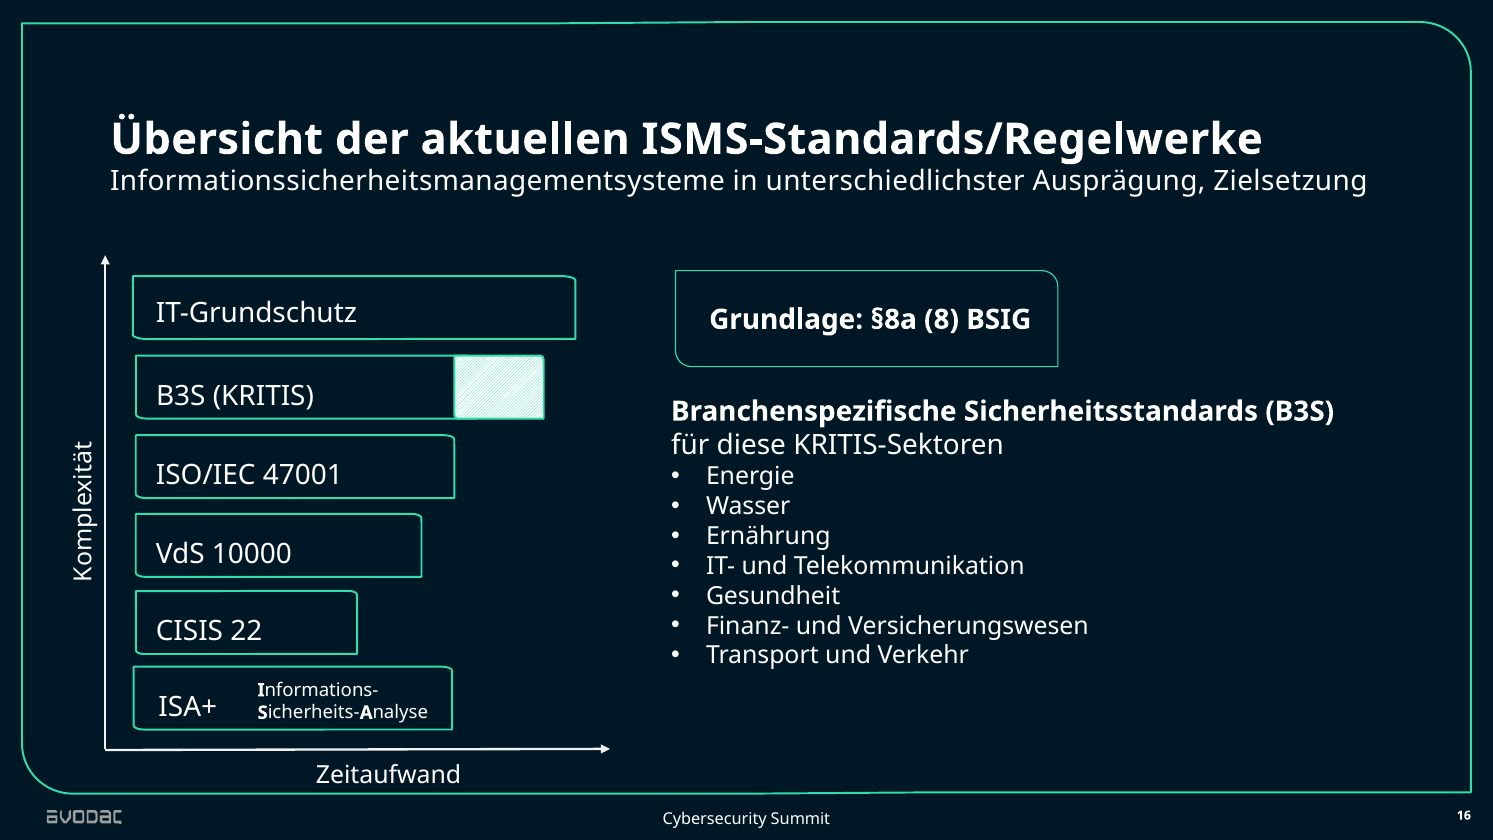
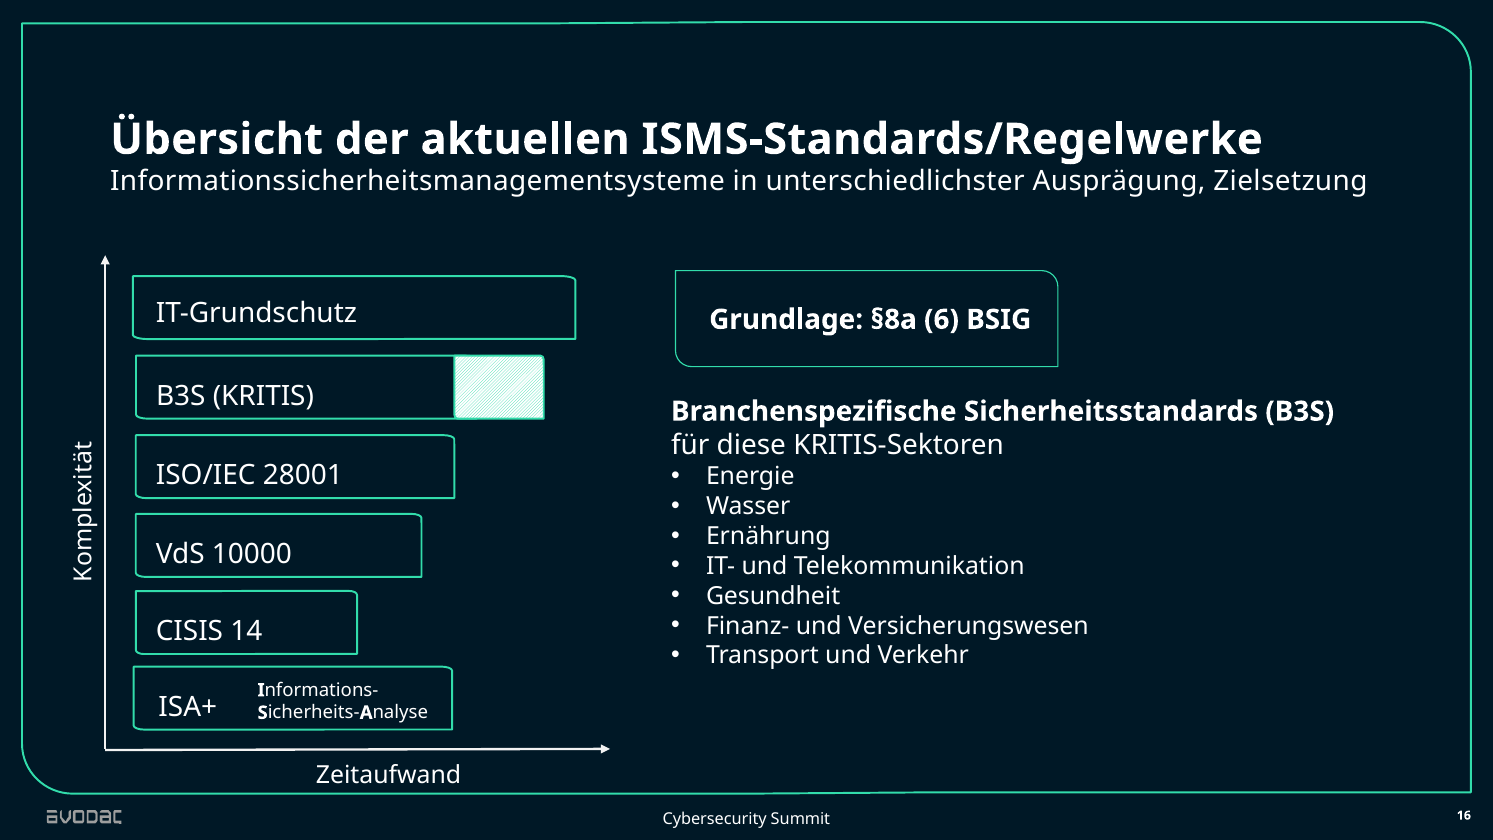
8: 8 -> 6 (942, 319)
47001: 47001 -> 28001 (303, 475)
22: 22 -> 14 (246, 631)
